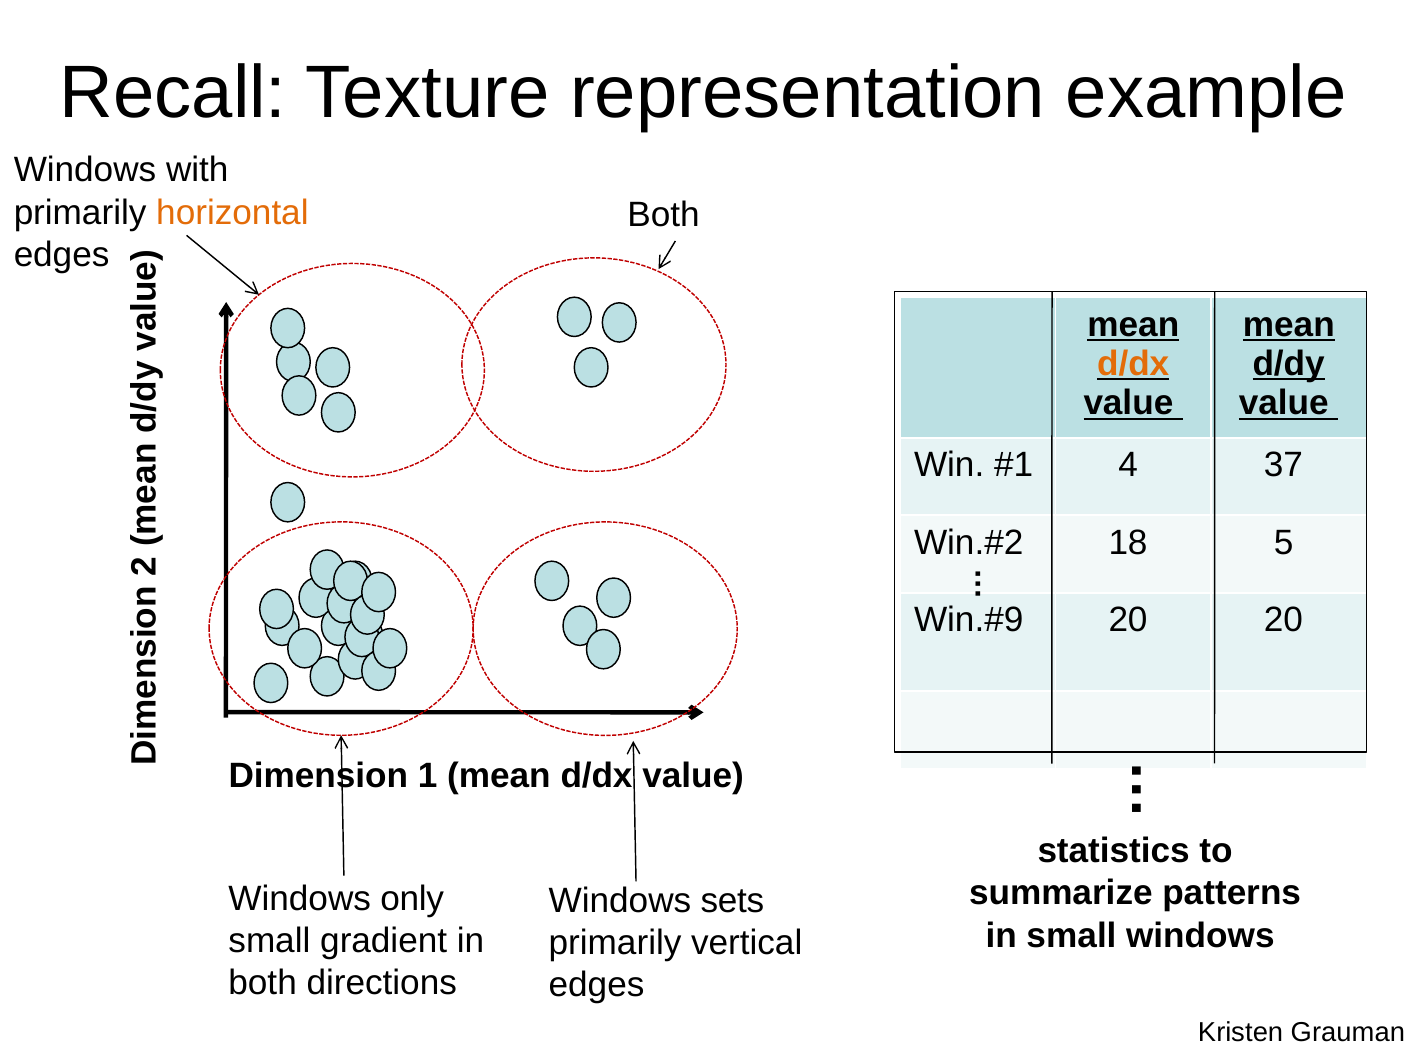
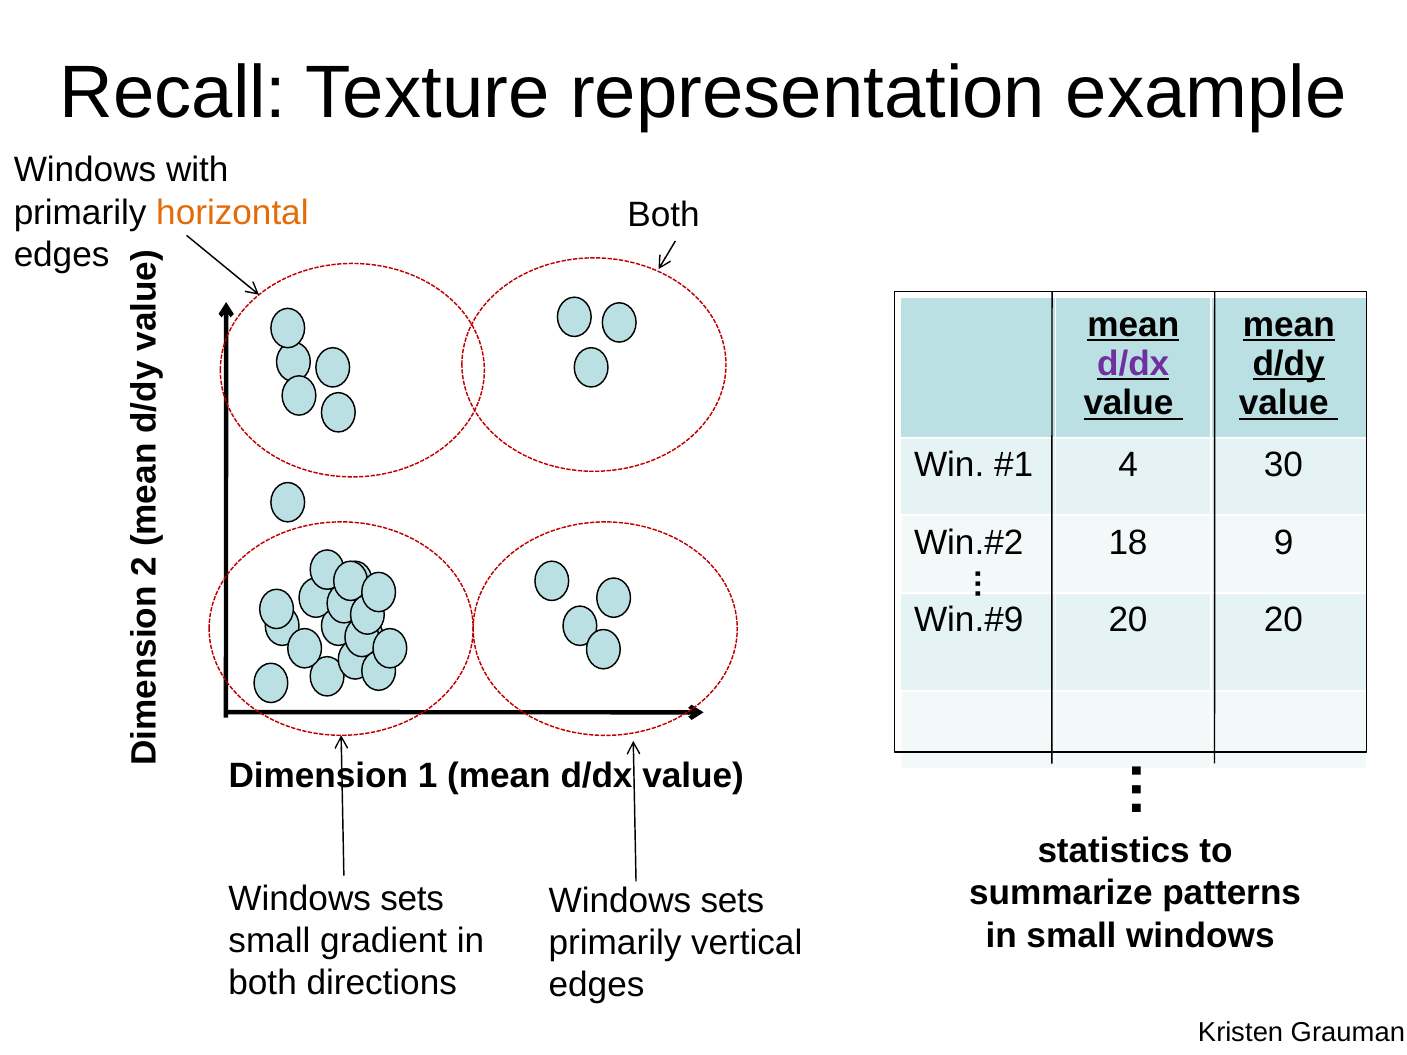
d/dx colour: orange -> purple (1133, 364)
37: 37 -> 30 (1284, 465)
5: 5 -> 9 (1284, 543)
only: only -> sets (412, 899)
